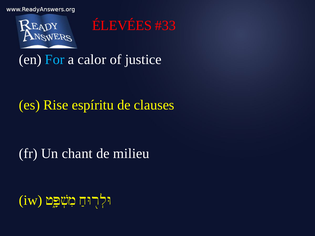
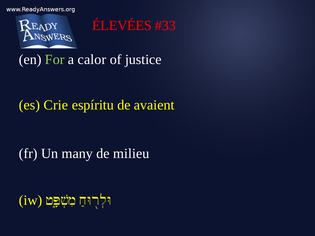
For colour: light blue -> light green (55, 59)
Rise: Rise -> Crie (56, 105)
clauses: clauses -> avaient (154, 105)
chant: chant -> many (77, 154)
